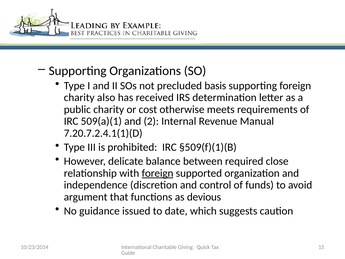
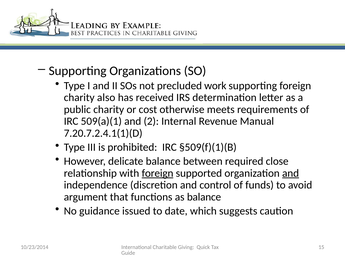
basis: basis -> work (215, 86)
and underline: none -> present (291, 173)
as devious: devious -> balance (204, 197)
